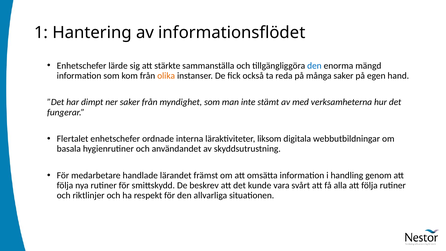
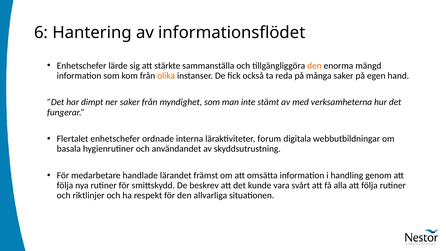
1: 1 -> 6 (41, 33)
den colour: blue -> orange (314, 66)
liksom: liksom -> forum (269, 139)
